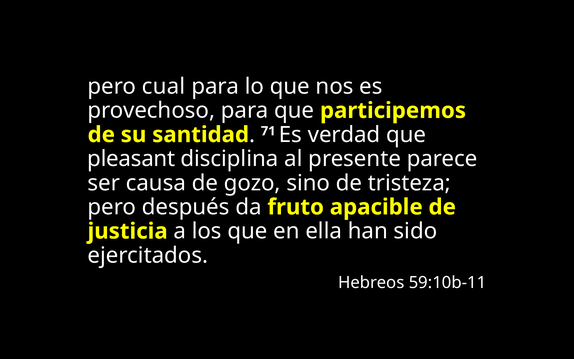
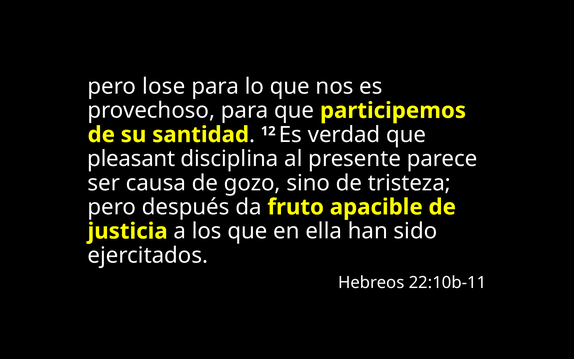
cual: cual -> lose (164, 86)
71: 71 -> 12 (268, 131)
59:10b-11: 59:10b-11 -> 22:10b-11 (448, 282)
